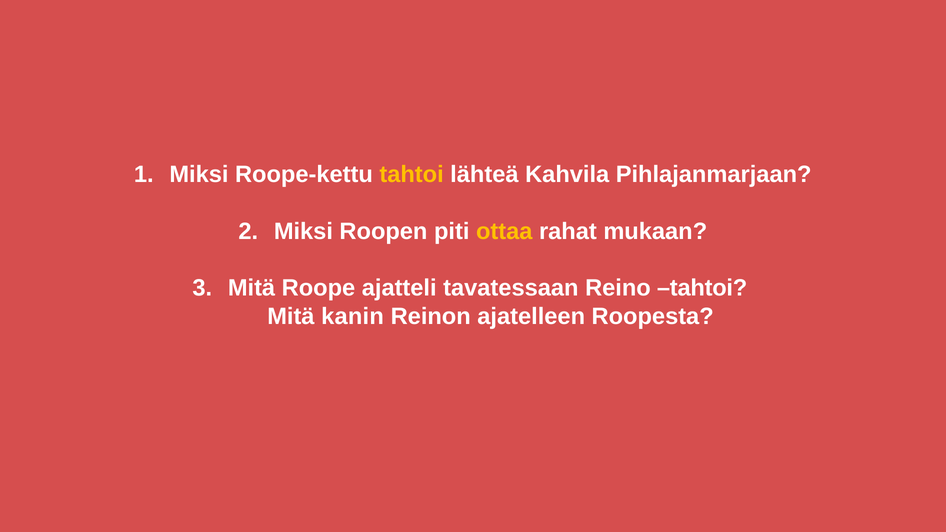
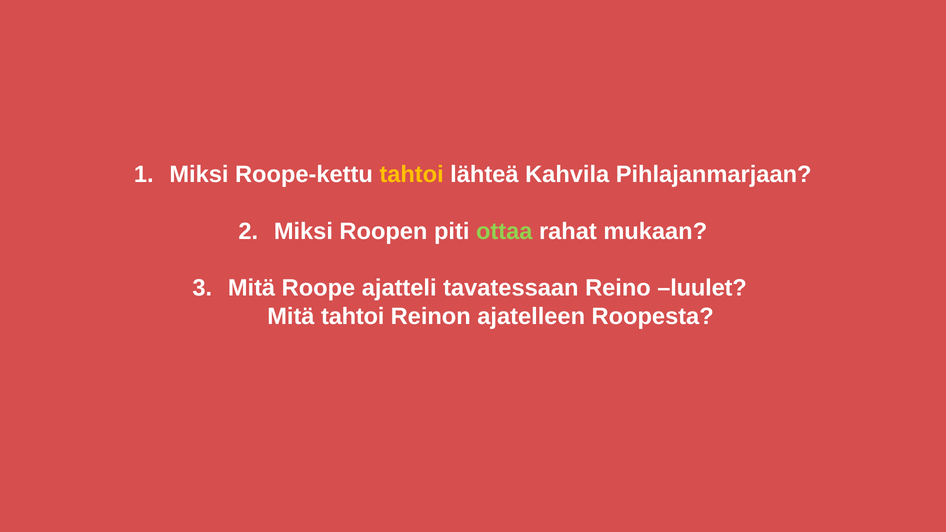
ottaa colour: yellow -> light green (504, 231)
Reino tahtoi: tahtoi -> luulet (702, 288)
Mitä kanin: kanin -> tahtoi (353, 316)
